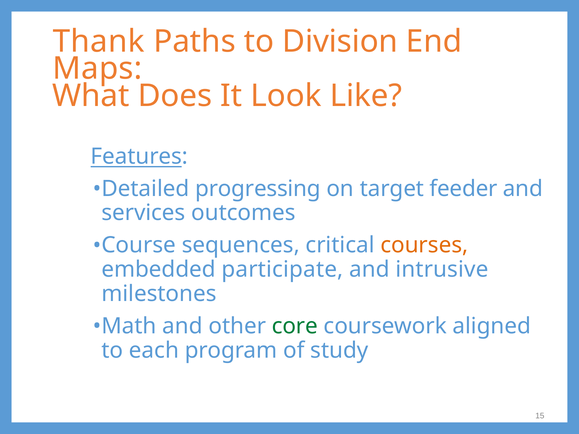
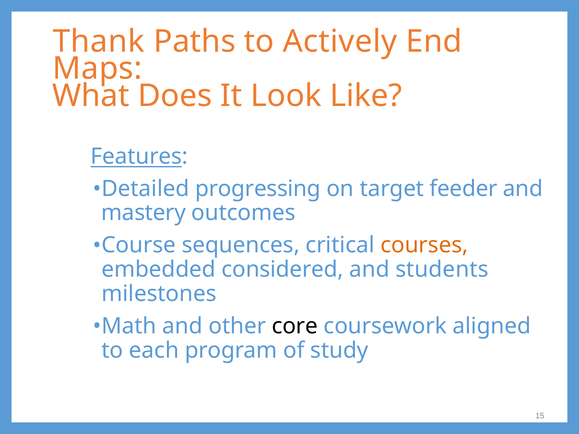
Division: Division -> Actively (340, 42)
services: services -> mastery (144, 213)
participate: participate -> considered (283, 270)
intrusive: intrusive -> students (442, 270)
core colour: green -> black (295, 326)
